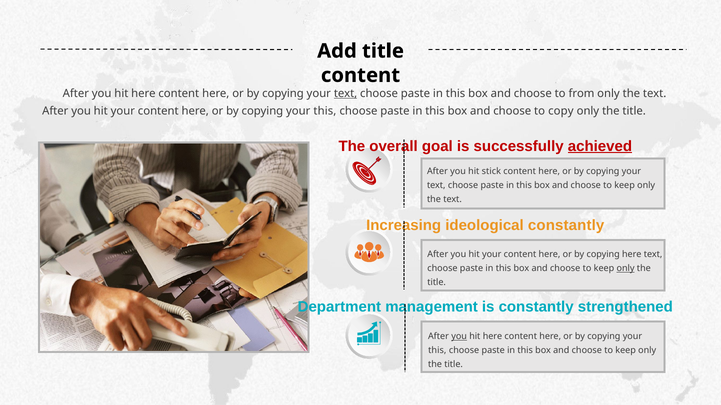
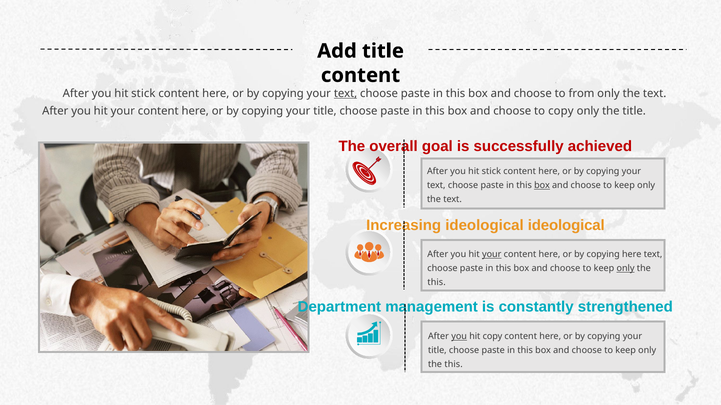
here: here -> stick (143, 94)
this: this -> title (325, 111)
achieved underline: present -> none (600, 146)
box underline: none -> present (542, 186)
ideological constantly: constantly -> ideological (566, 226)
your underline: none -> present (492, 255)
title: title -> this (437, 283)
here: here -> copy (492, 337)
this: this -> title (437, 351)
title: title -> this (454, 365)
